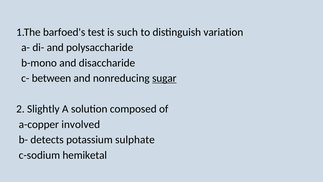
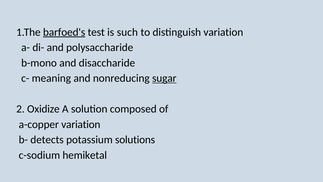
barfoed's underline: none -> present (64, 32)
between: between -> meaning (51, 78)
Slightly: Slightly -> Oxidize (43, 109)
a-copper involved: involved -> variation (81, 124)
sulphate: sulphate -> solutions (135, 140)
